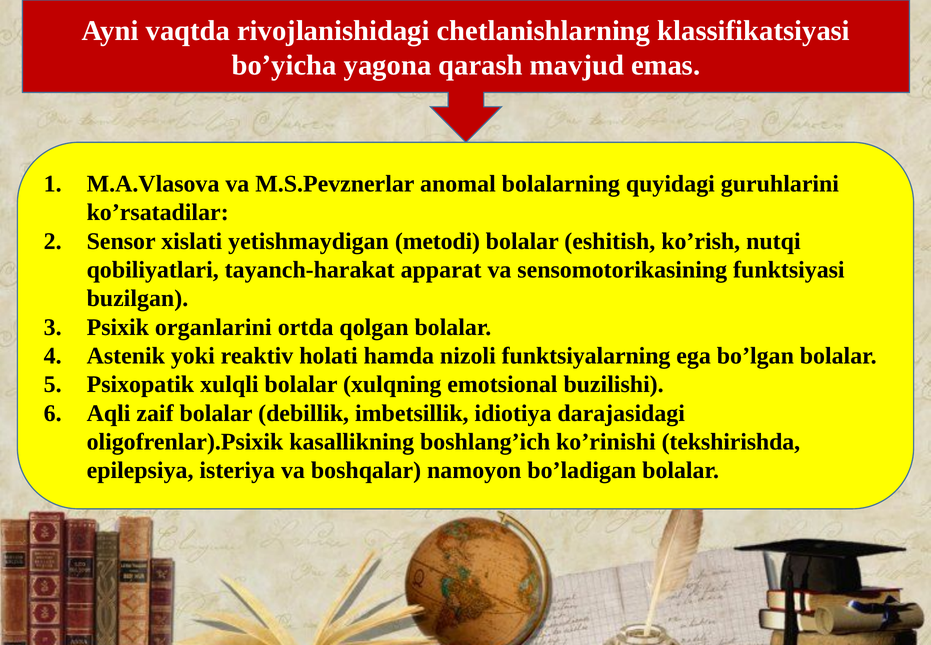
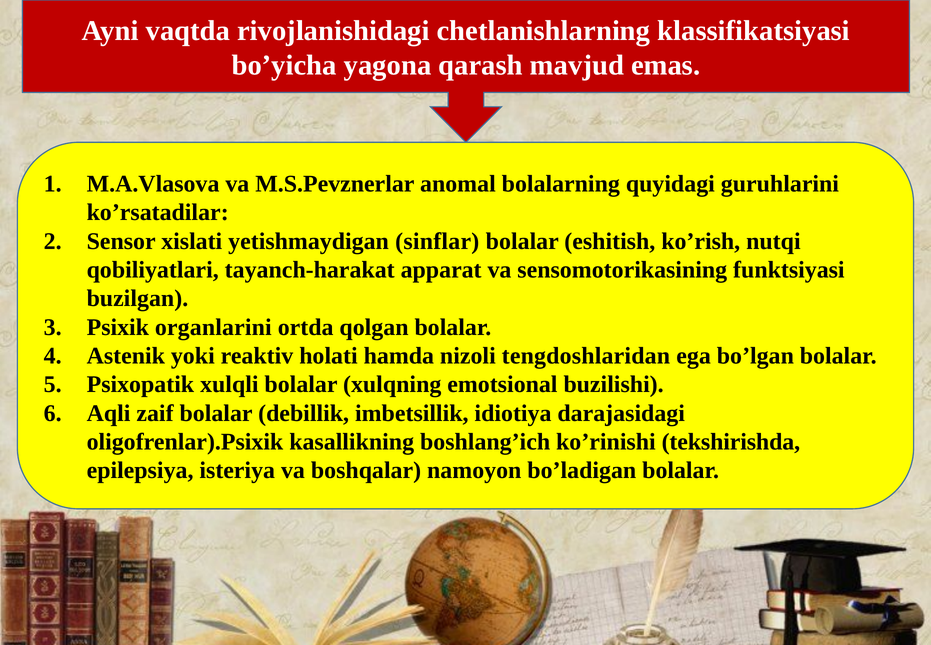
metodi: metodi -> sinflar (437, 241)
funktsiyalarning: funktsiyalarning -> tengdoshlaridan (586, 356)
